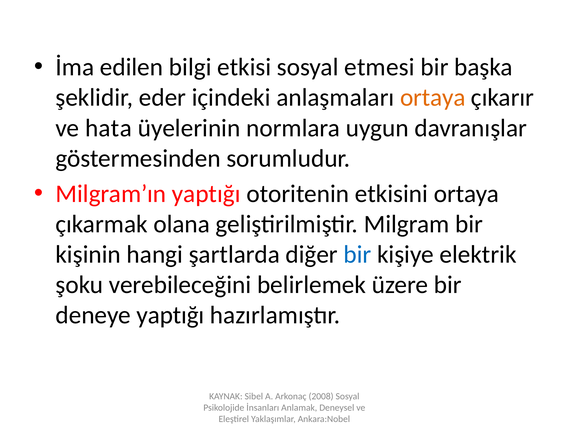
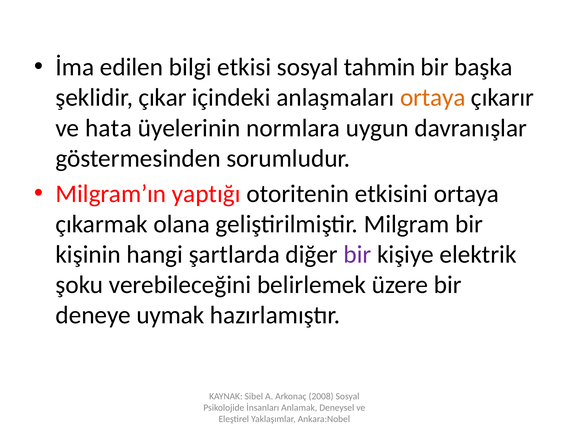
etmesi: etmesi -> tahmin (380, 67)
eder: eder -> çıkar (163, 98)
bir colour: blue -> purple (357, 254)
deneye yaptığı: yaptığı -> uymak (170, 315)
